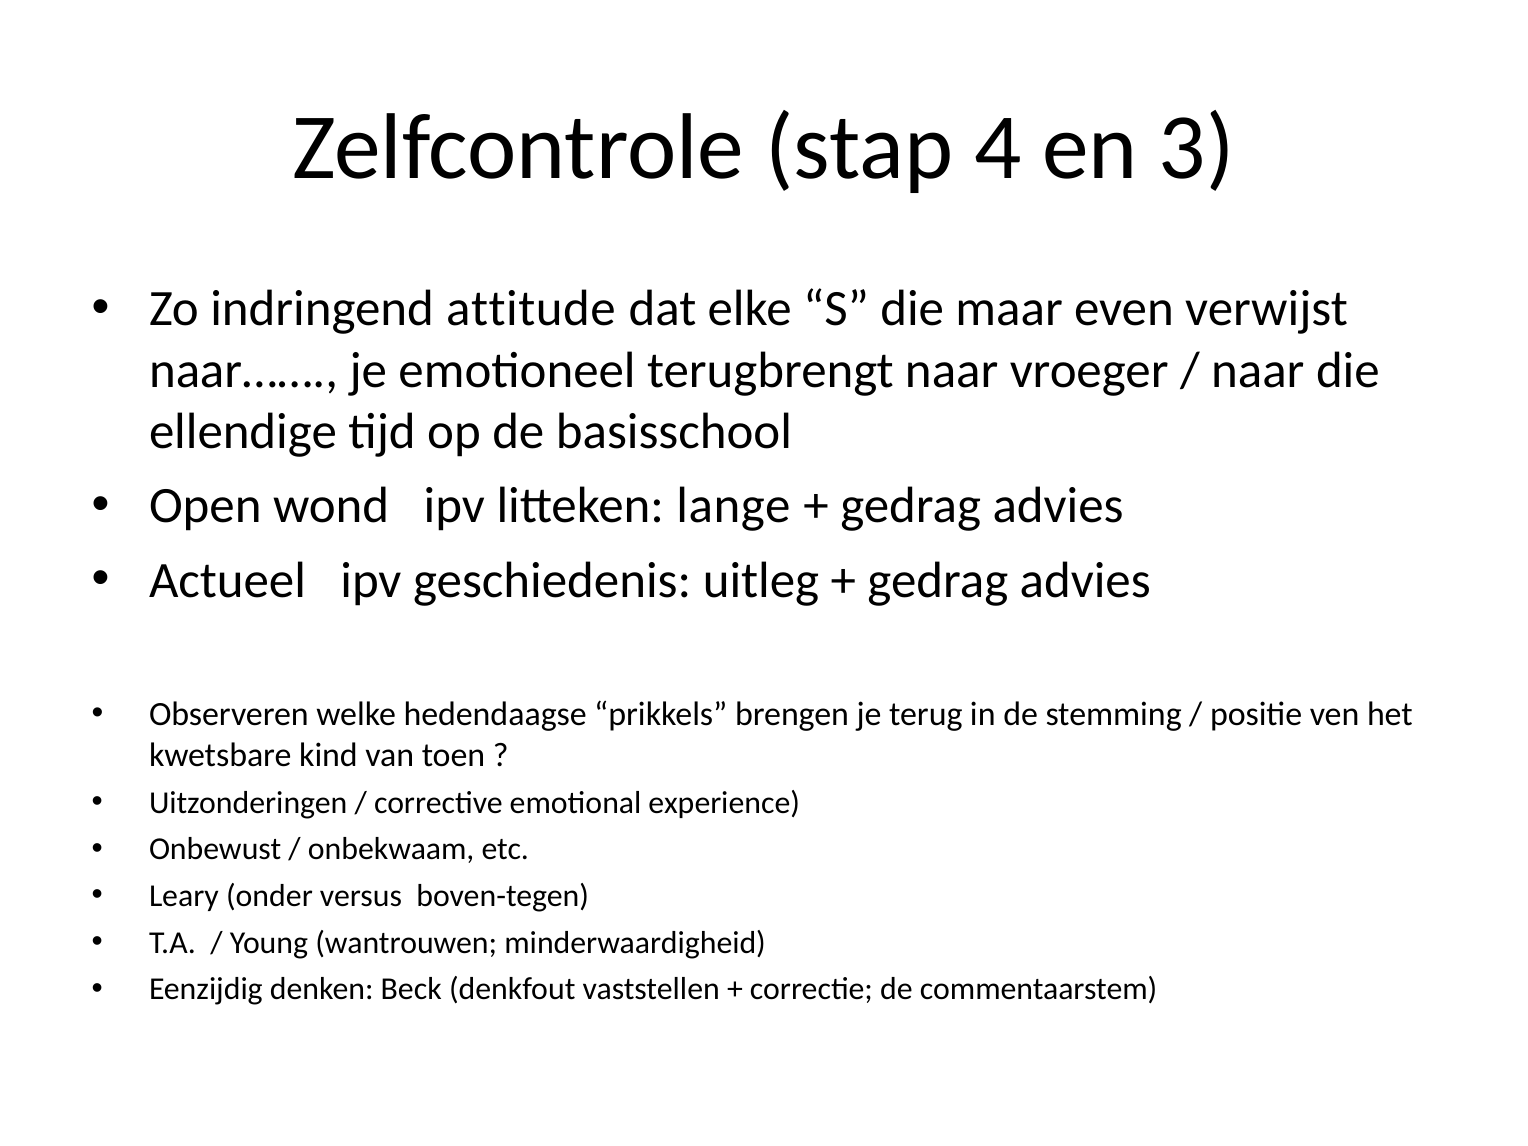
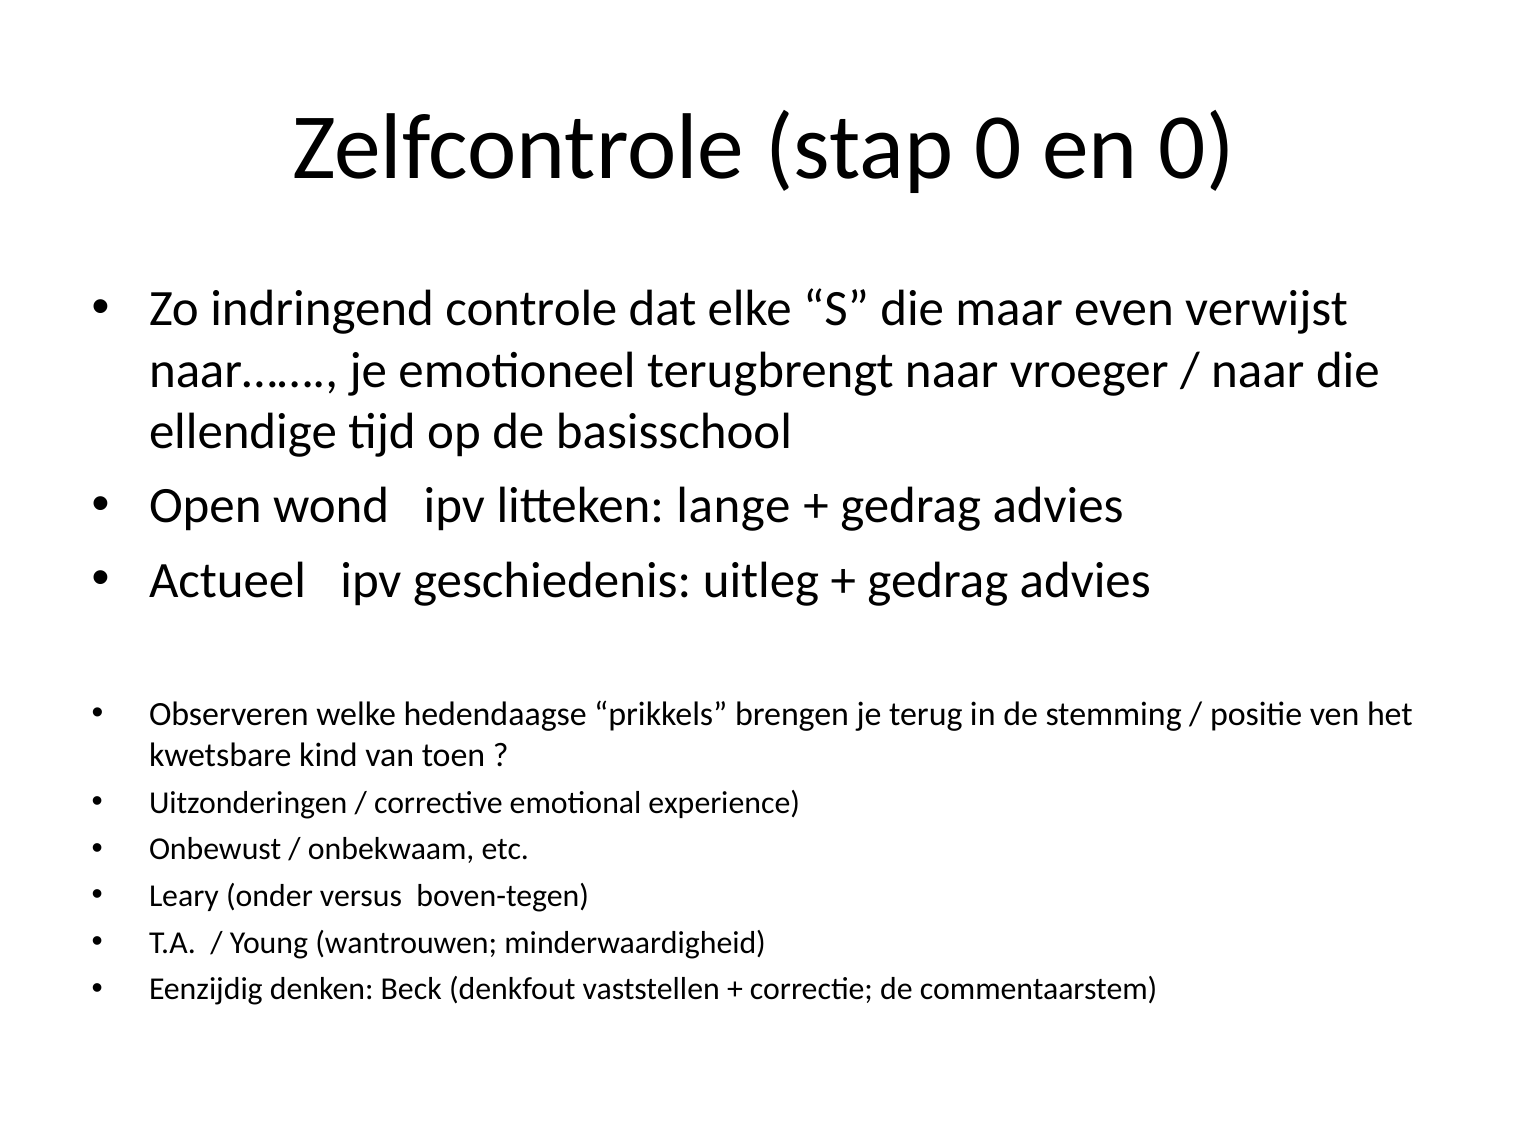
stap 4: 4 -> 0 (998, 148)
en 3: 3 -> 0 (1197, 148)
attitude: attitude -> controle (531, 309)
